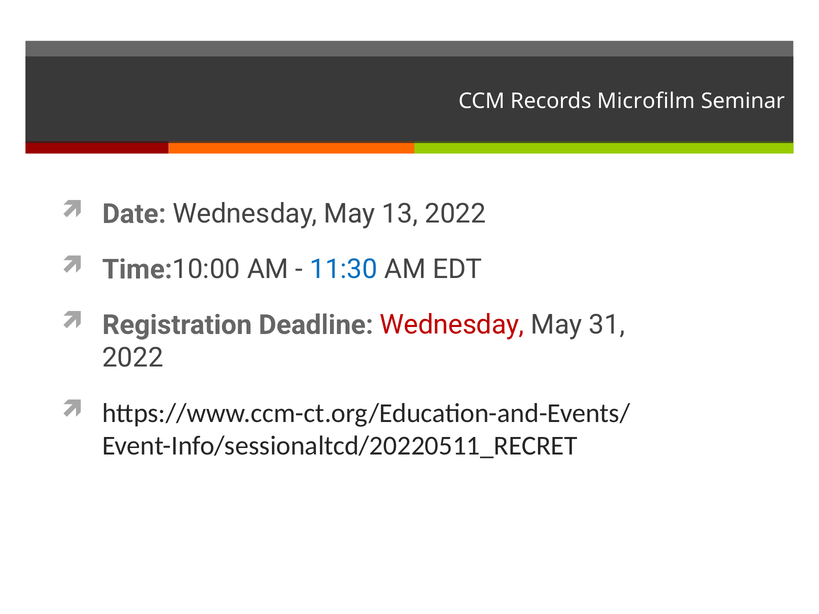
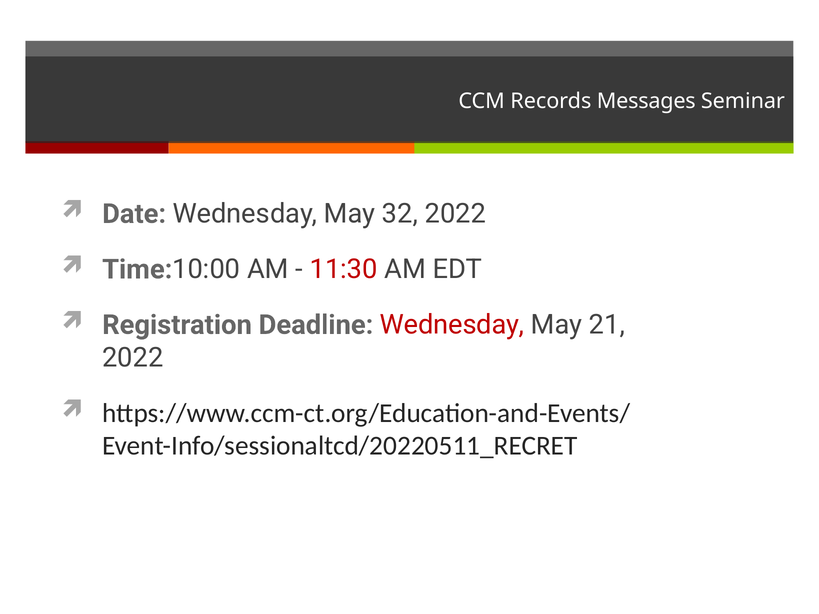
Microfilm: Microfilm -> Messages (646, 101)
13: 13 -> 32 (400, 214)
11:30 colour: blue -> red (344, 269)
31: 31 -> 21 (607, 325)
